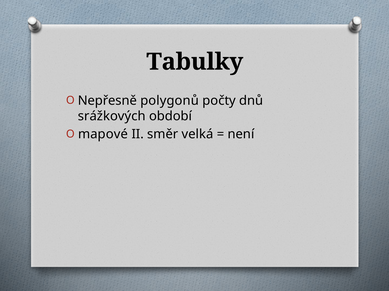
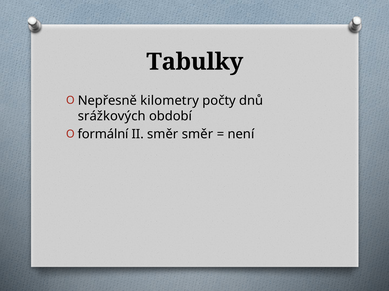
polygonů: polygonů -> kilometry (170, 101)
mapové: mapové -> formální (103, 135)
směr velká: velká -> směr (198, 135)
